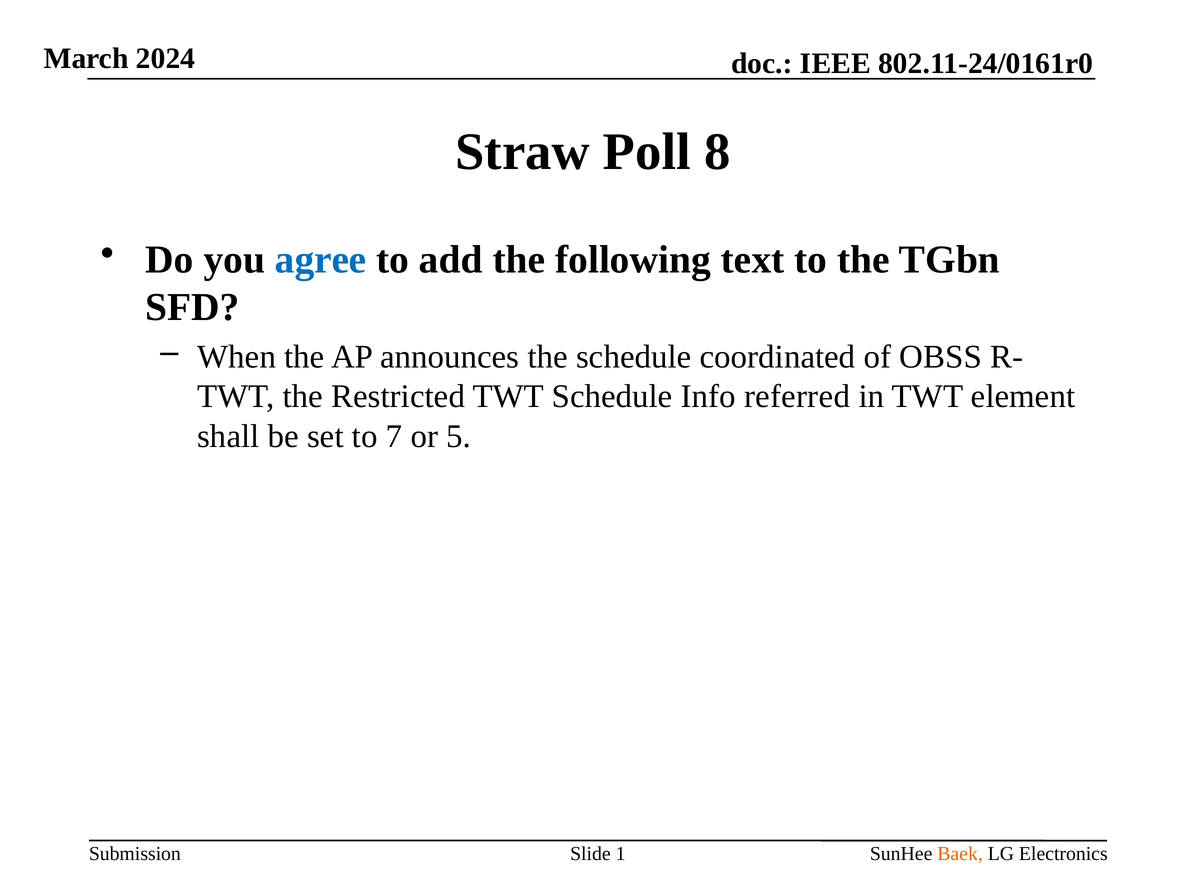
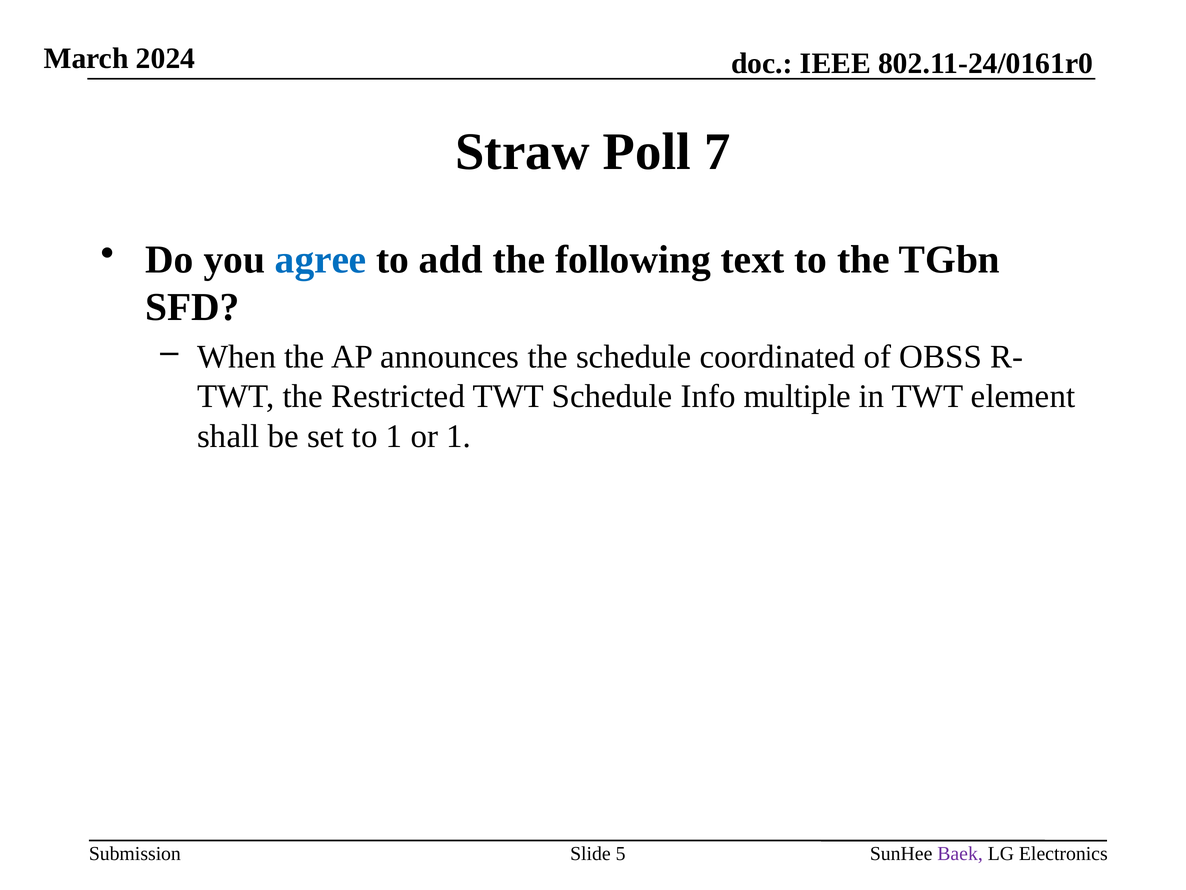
8: 8 -> 7 (717, 152)
referred: referred -> multiple (797, 396)
to 7: 7 -> 1 (394, 436)
or 5: 5 -> 1 (459, 436)
1: 1 -> 5 (621, 853)
Baek colour: orange -> purple (960, 853)
